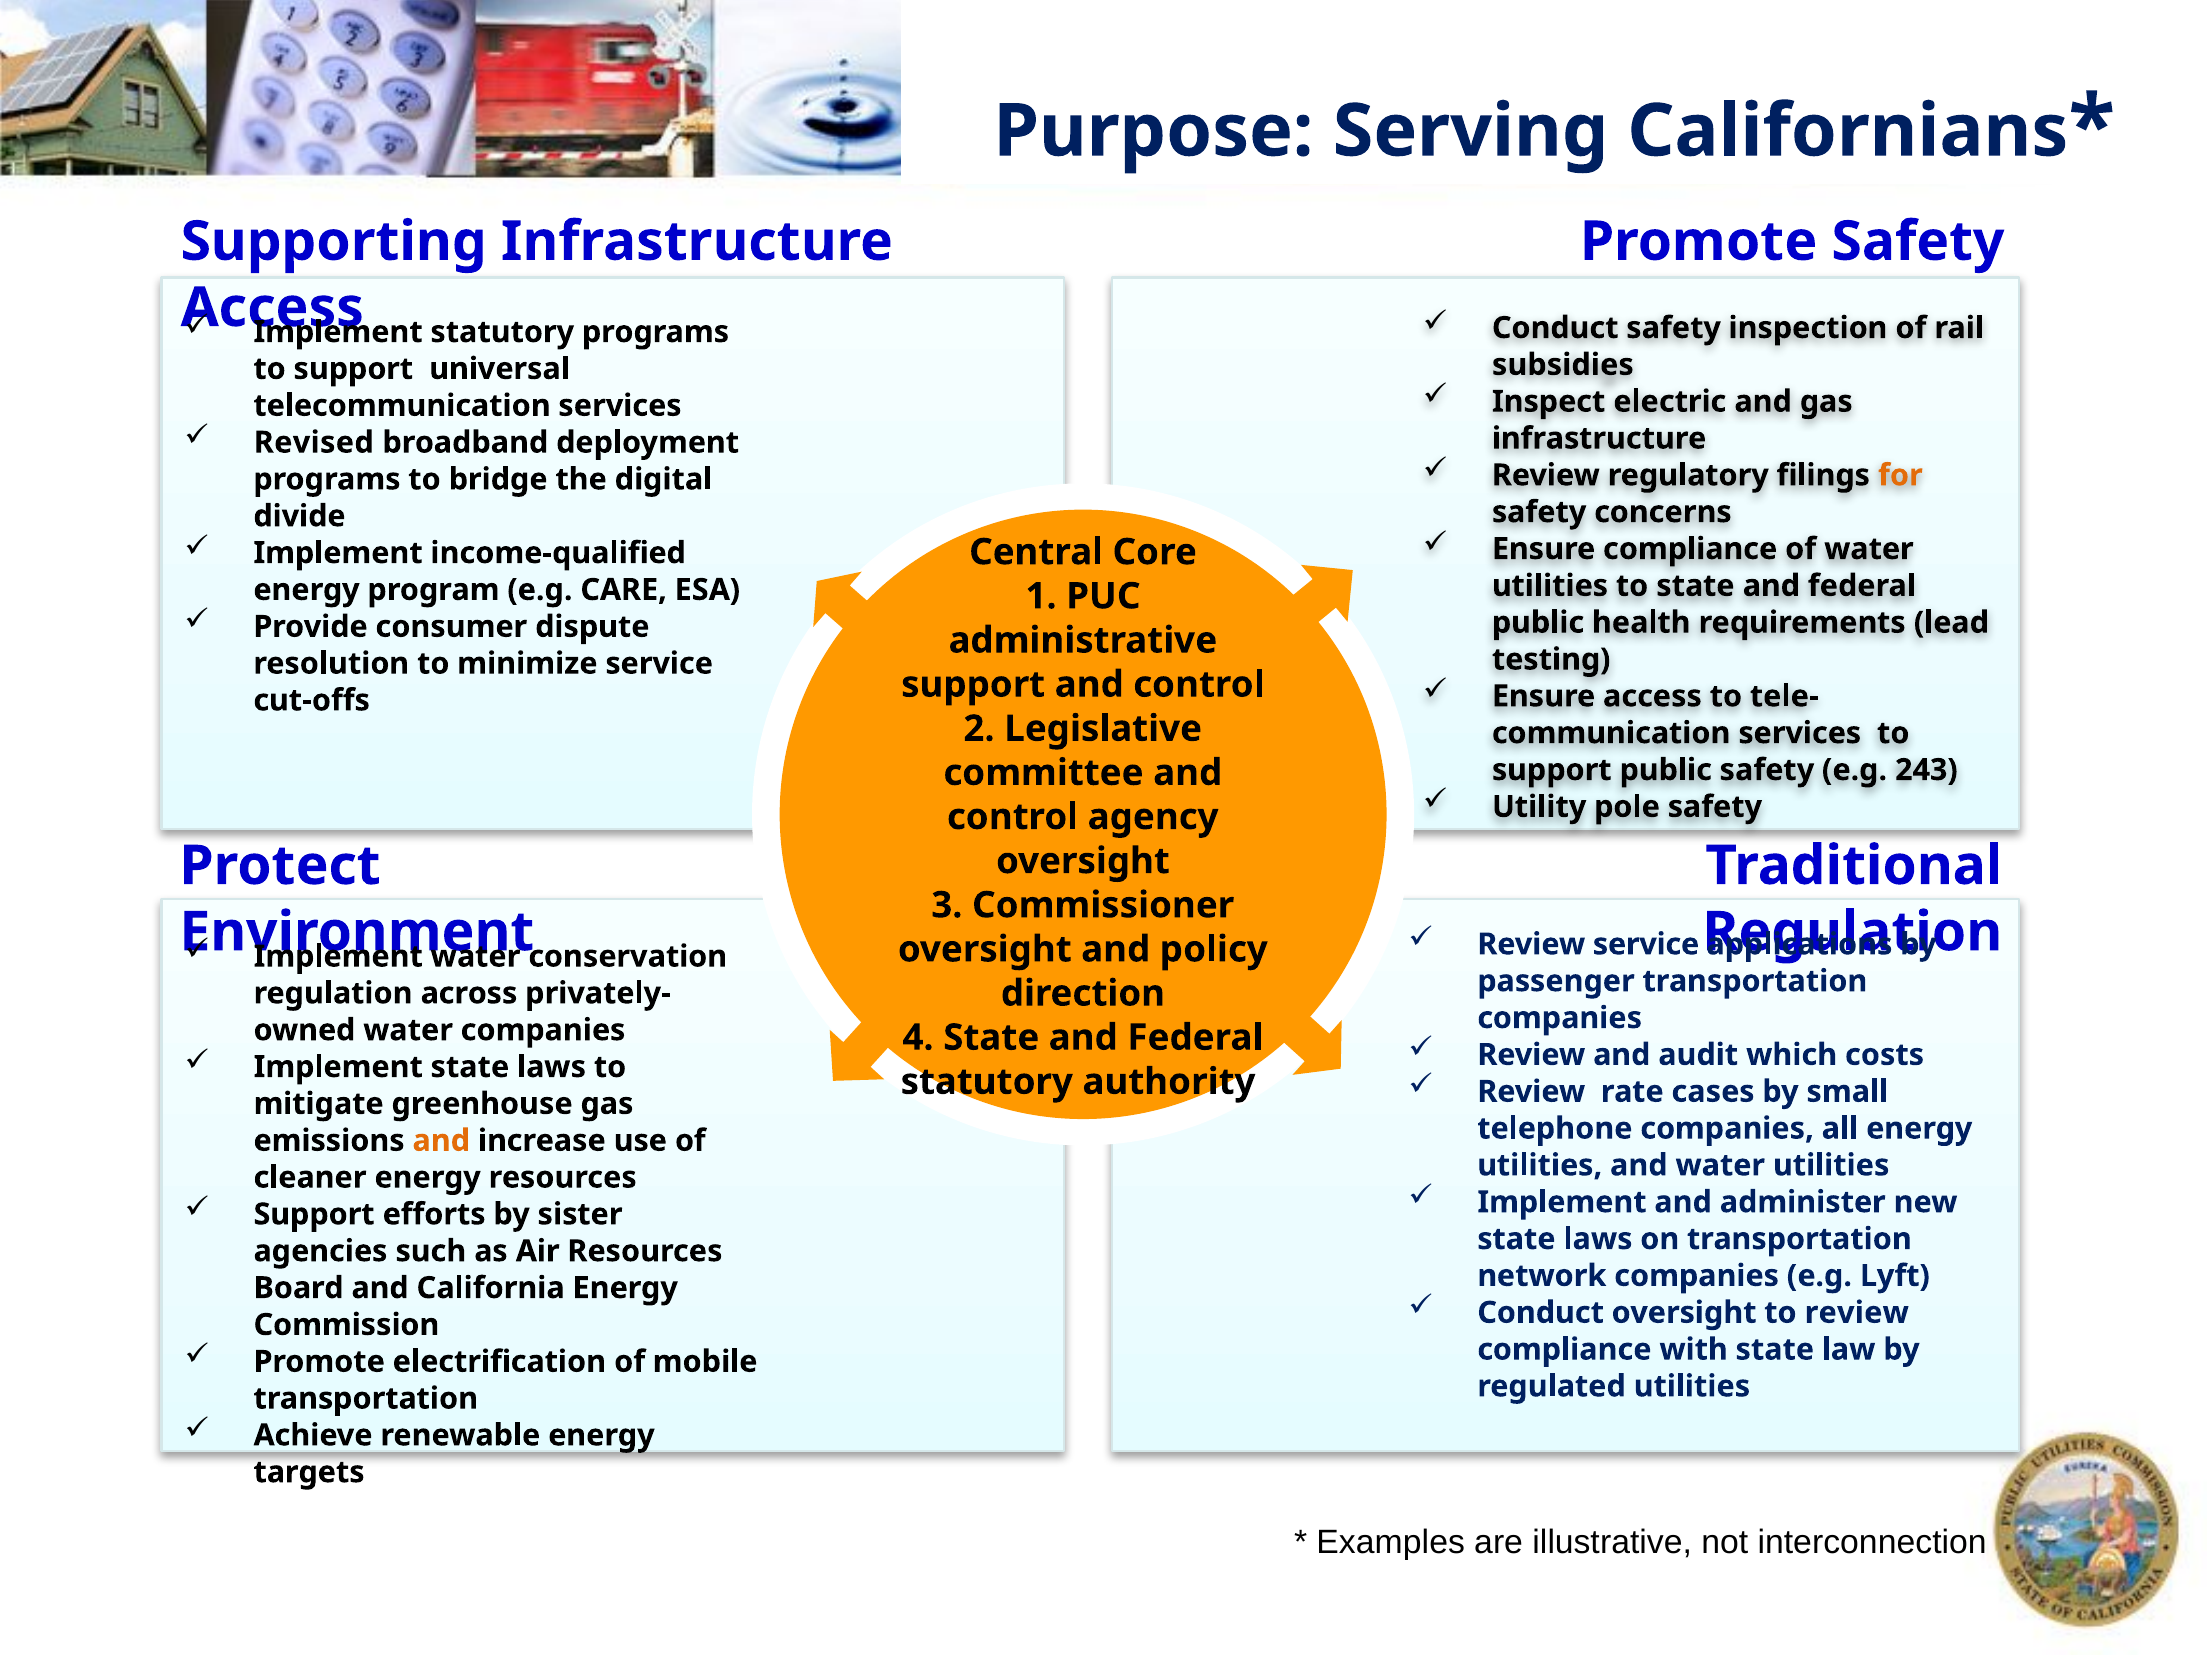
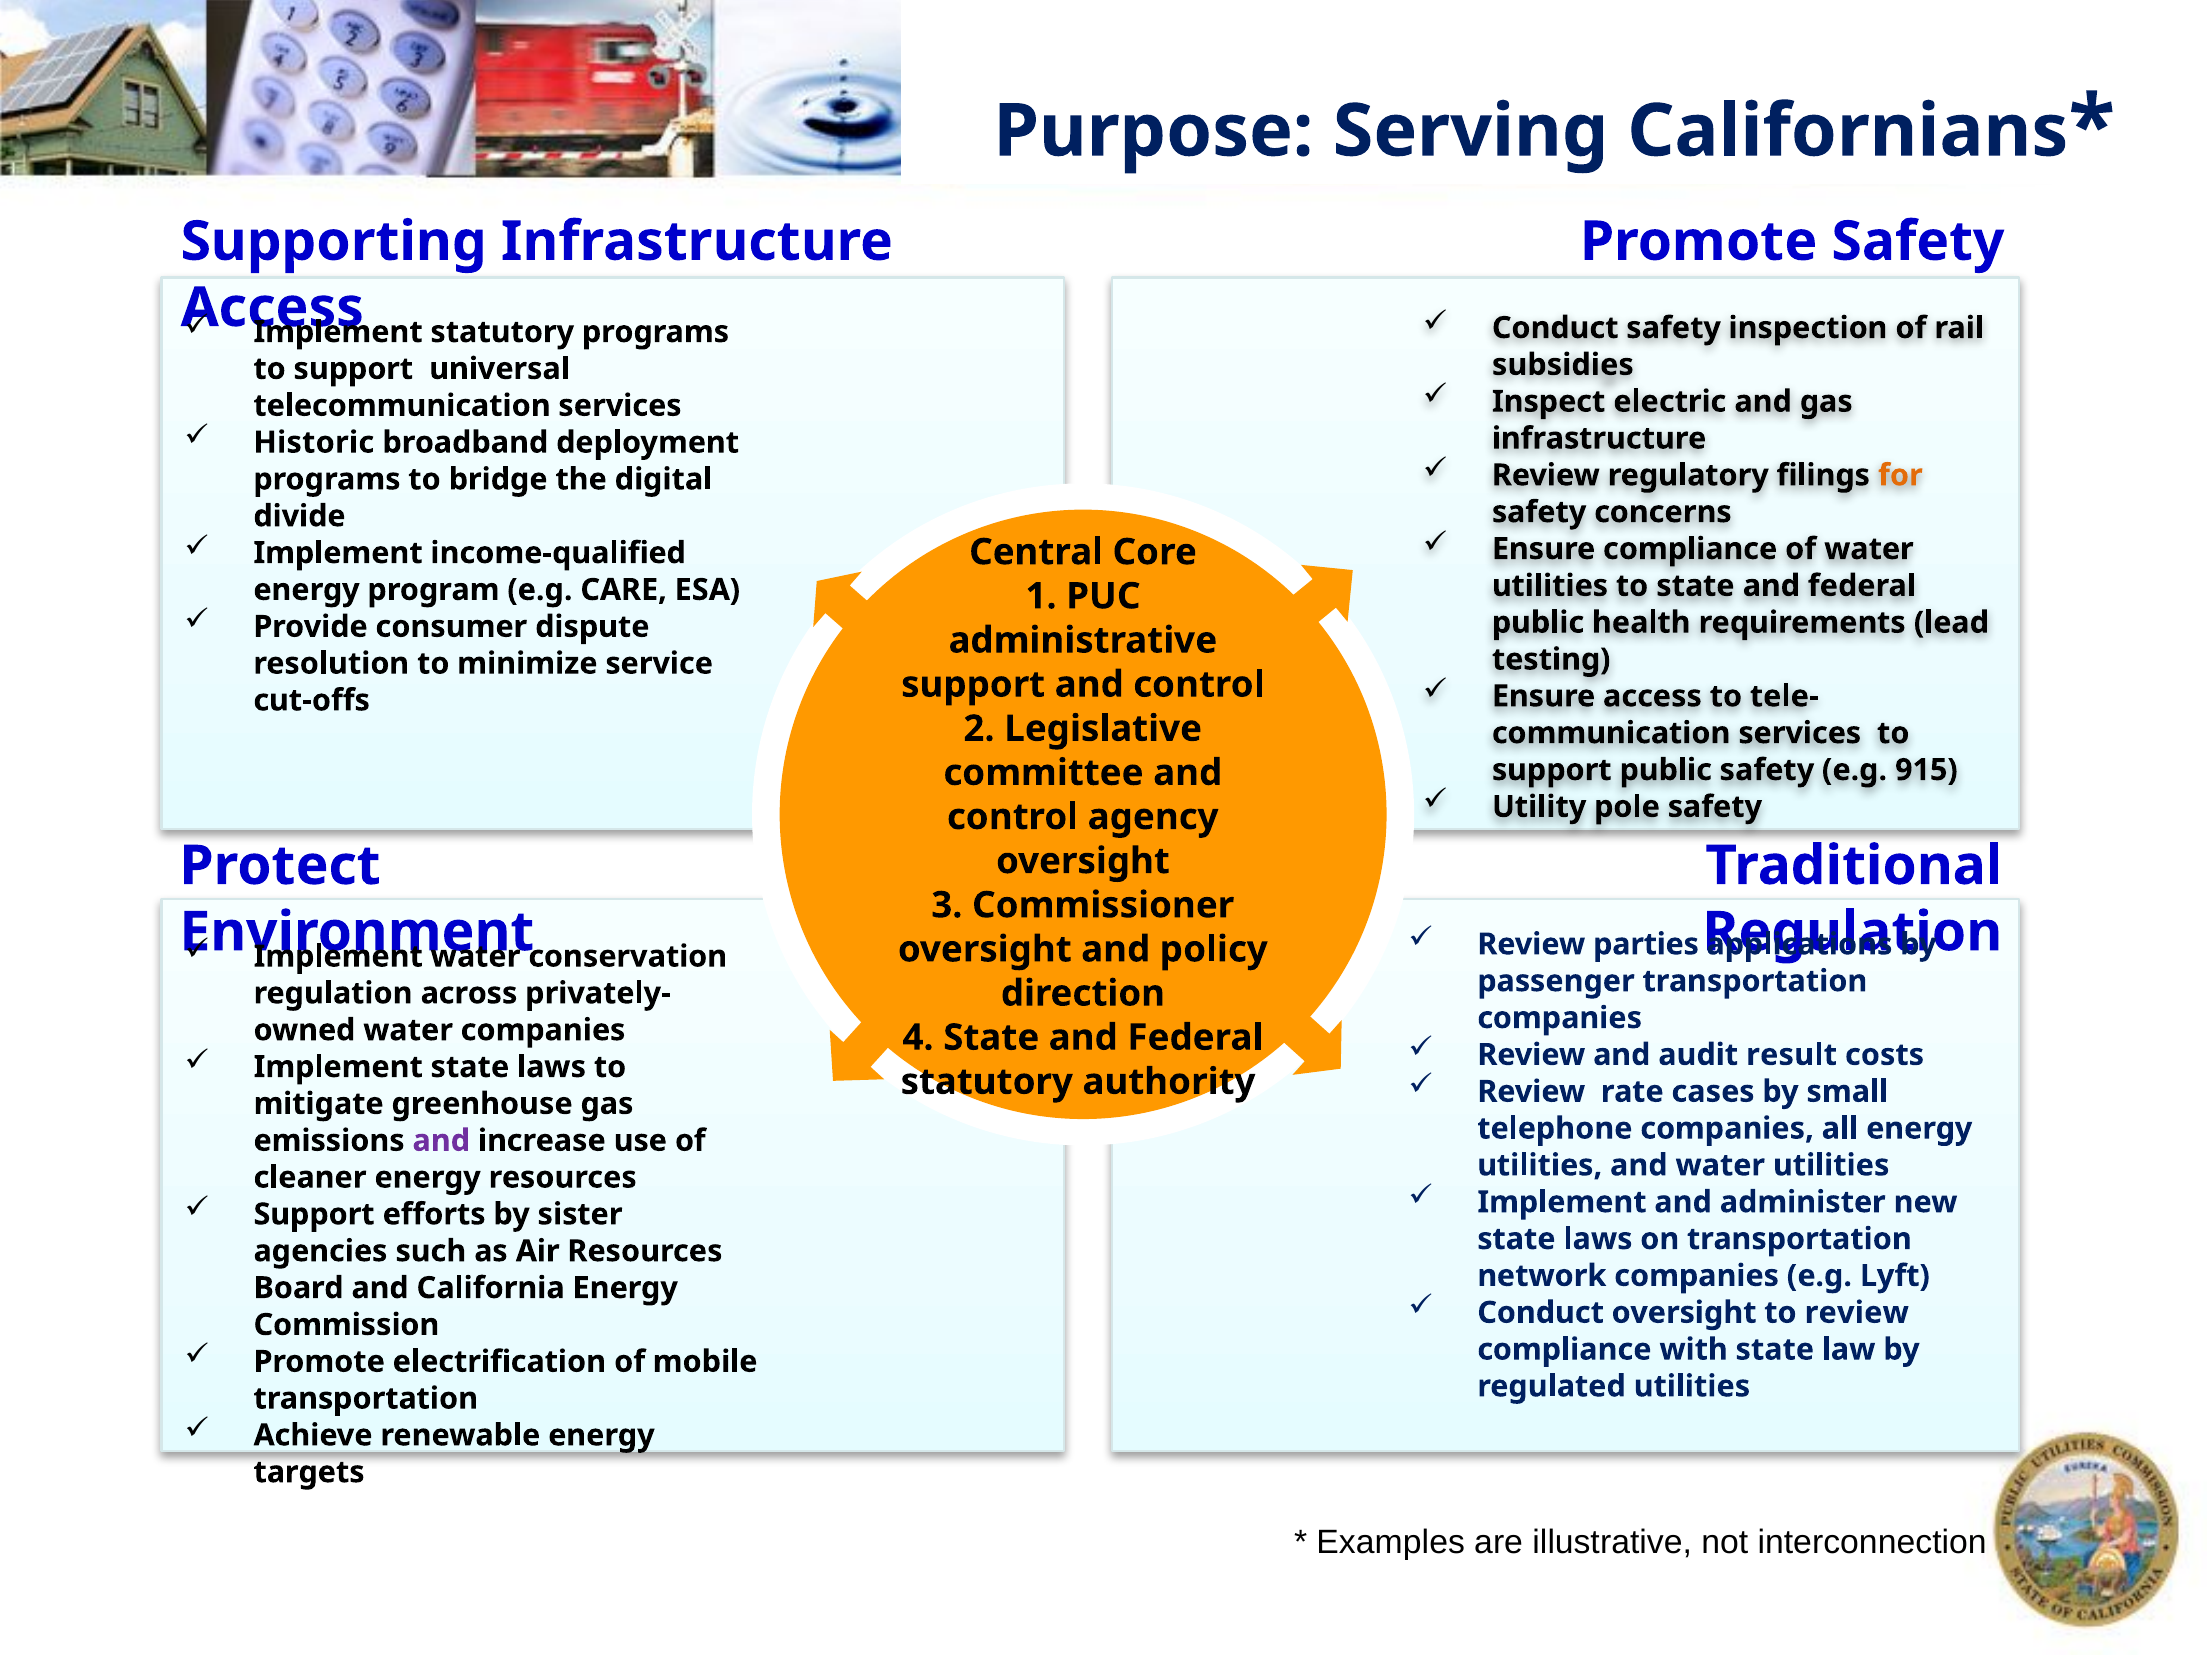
Revised: Revised -> Historic (314, 443)
243: 243 -> 915 (1926, 770)
Review service: service -> parties (1646, 944)
which: which -> result (1792, 1055)
and colour: orange -> purple (441, 1141)
